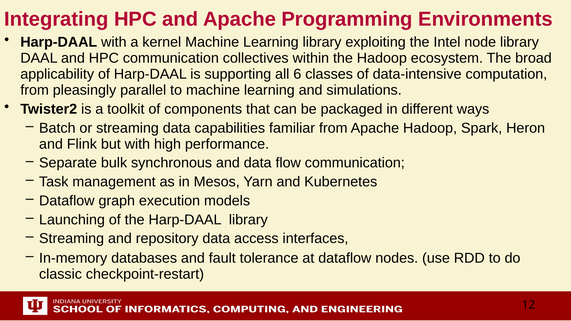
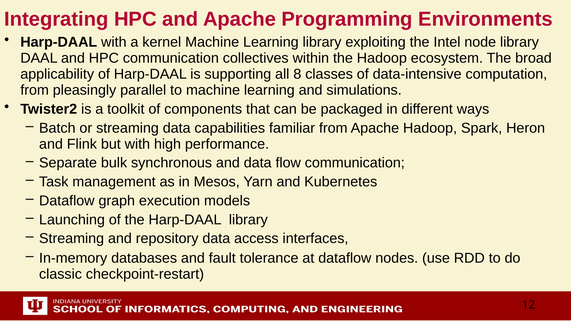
6: 6 -> 8 (297, 74)
